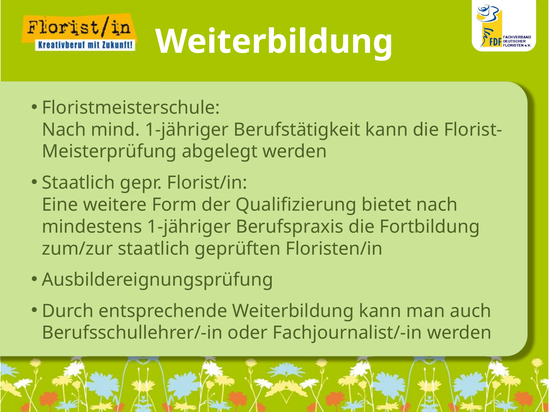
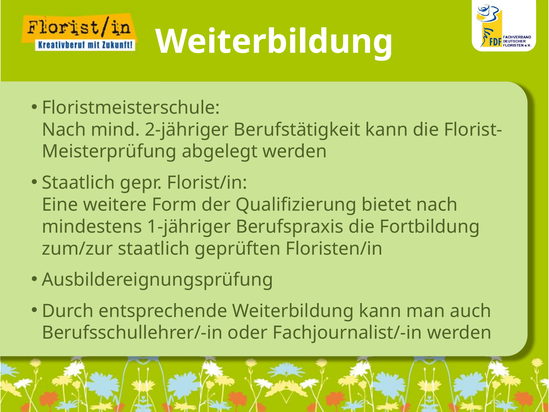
mind 1-jähriger: 1-jähriger -> 2-jähriger (187, 130)
